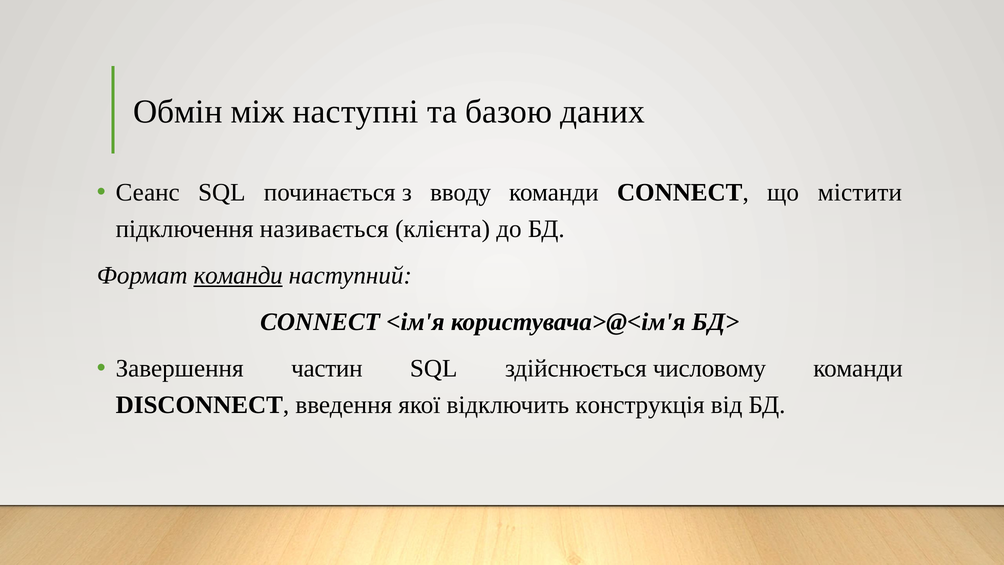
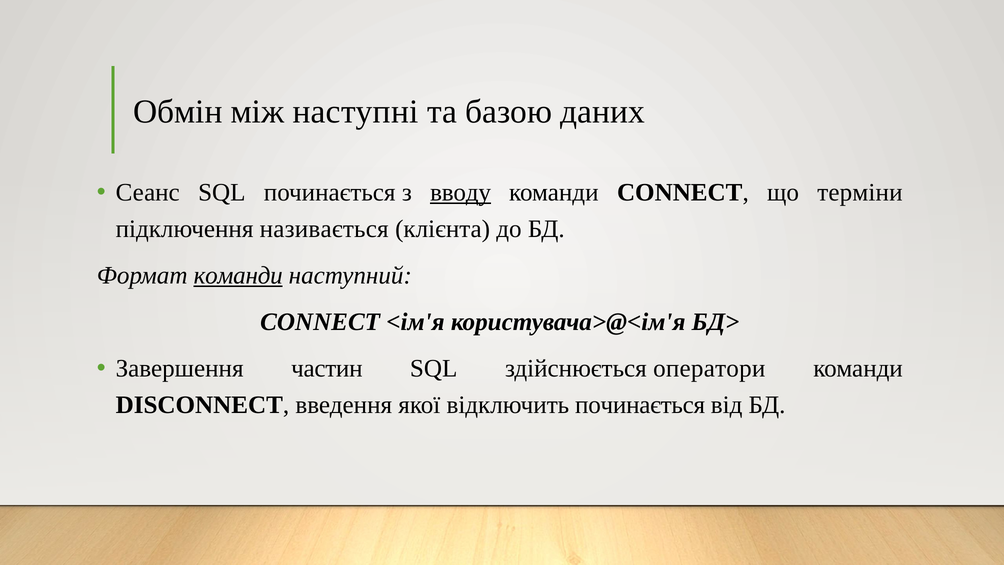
вводу underline: none -> present (461, 193)
містити: містити -> терміни (860, 193)
числовому: числовому -> оператори (709, 369)
відключить конструкція: конструкція -> починається (640, 405)
